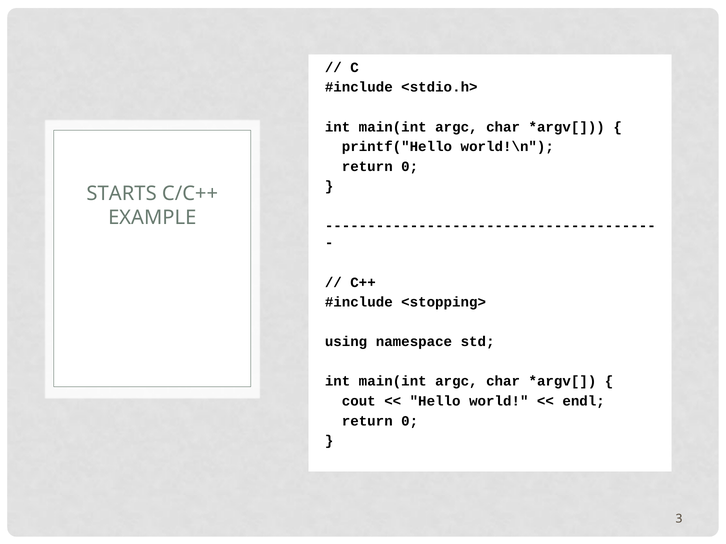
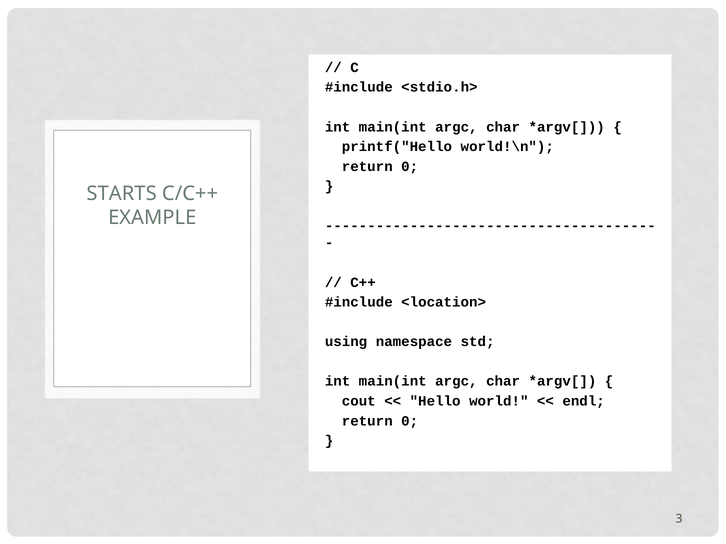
<stopping>: <stopping> -> <location> (444, 302)
